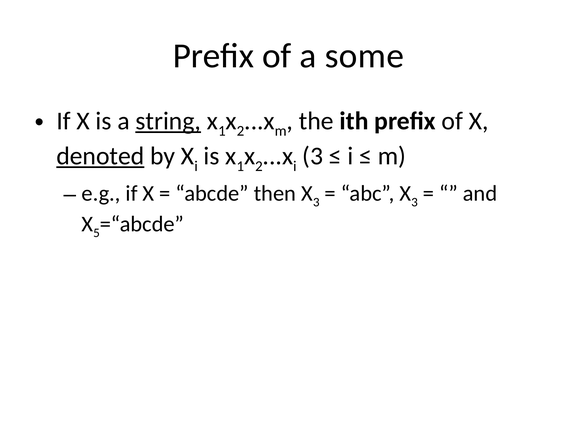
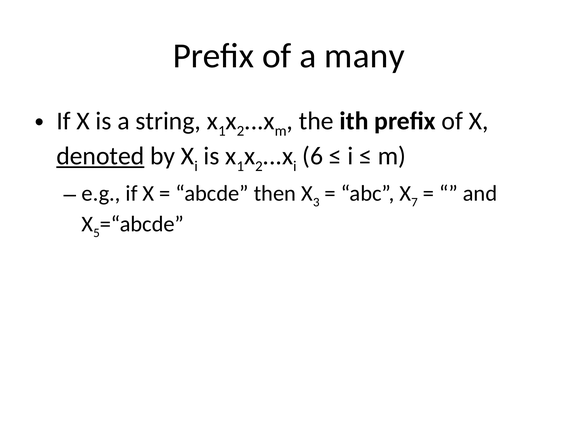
some: some -> many (364, 56)
string underline: present -> none (168, 121)
i 3: 3 -> 6 (313, 156)
abc X 3: 3 -> 7 (414, 203)
